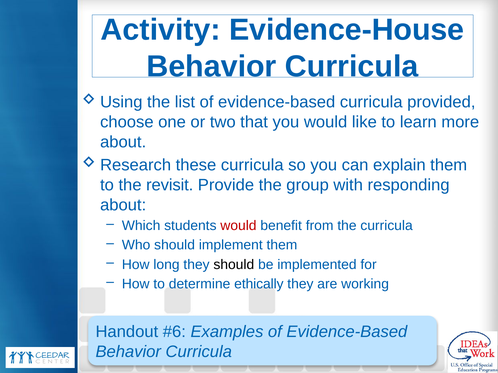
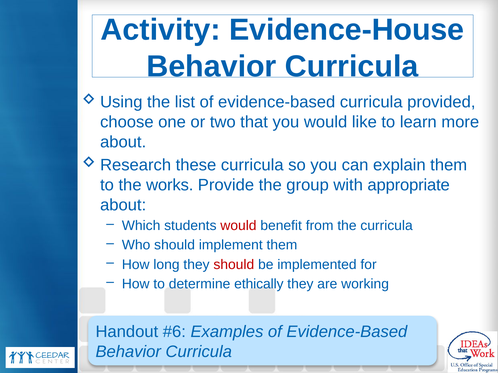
revisit: revisit -> works (170, 185)
responding: responding -> appropriate (409, 185)
should colour: black -> red (234, 265)
